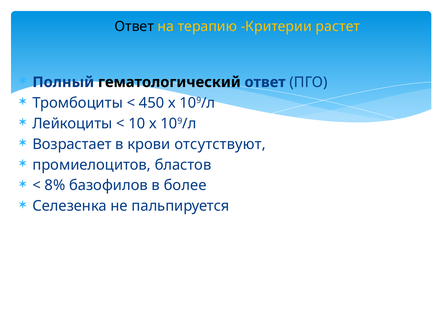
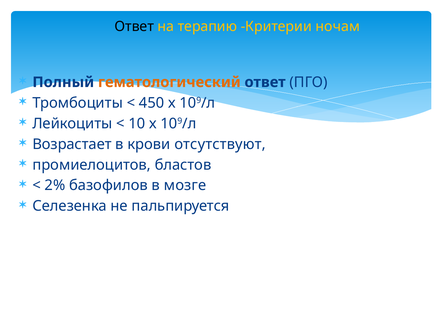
растет: растет -> ночам (338, 26)
гематологический colour: black -> orange (169, 82)
8%: 8% -> 2% (55, 185)
более: более -> мозге (185, 185)
